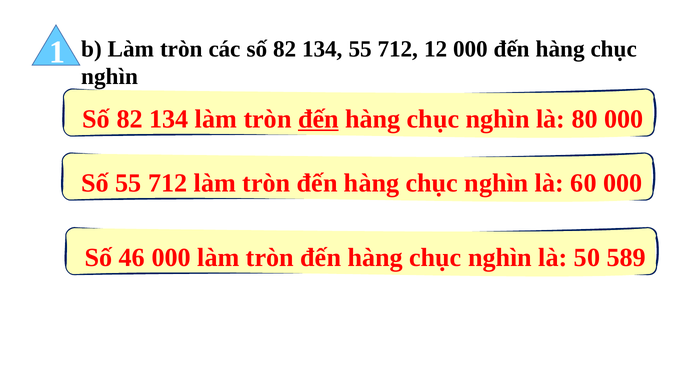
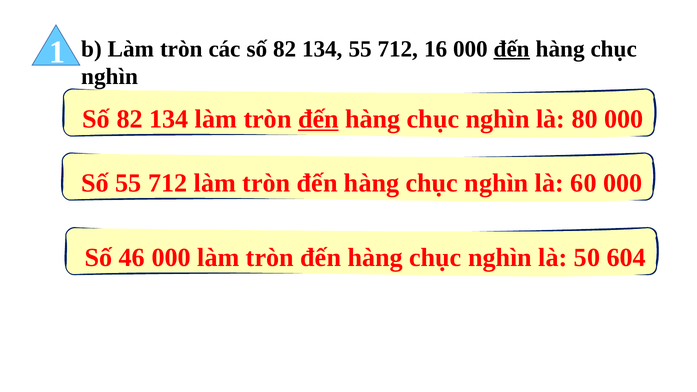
12: 12 -> 16 (436, 49)
đến underline: none -> present (512, 49)
589: 589 -> 604 (626, 258)
